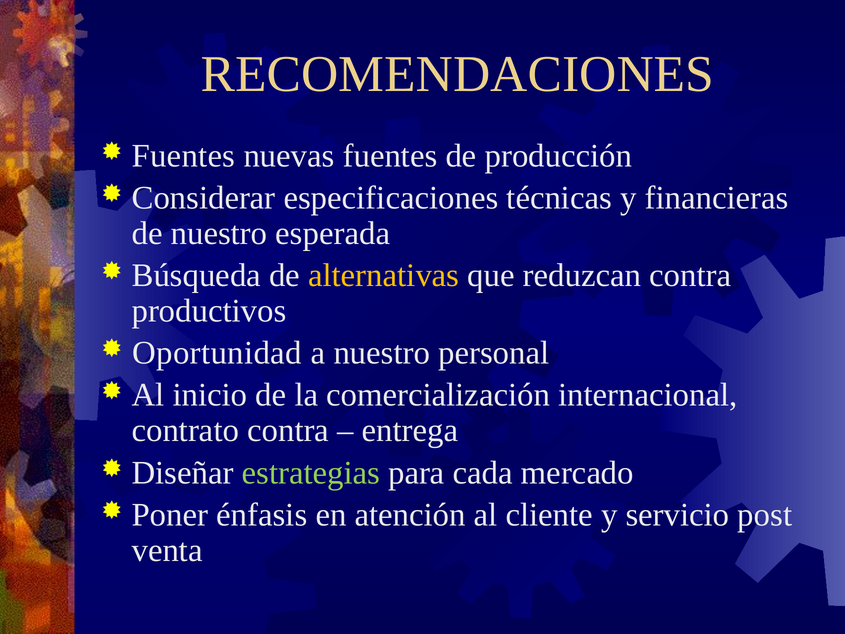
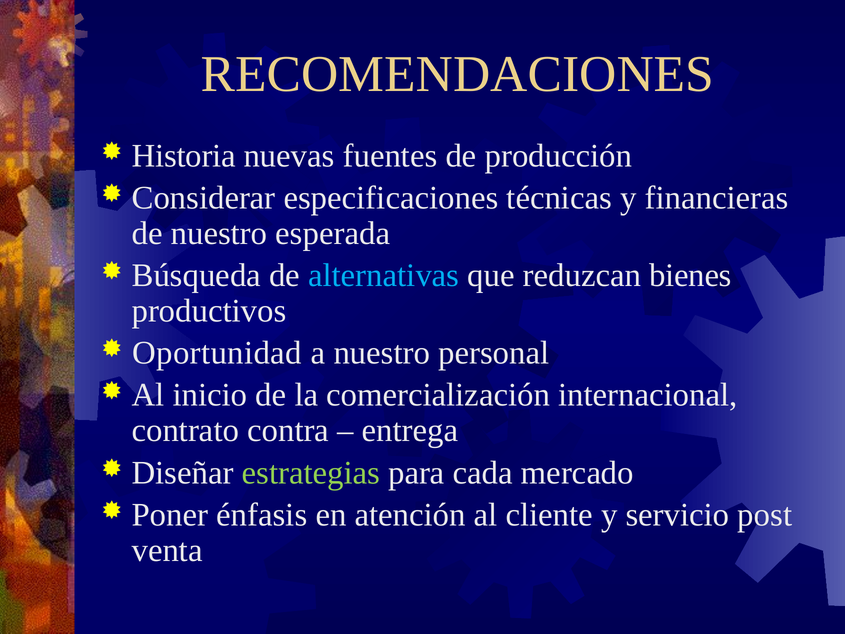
Fuentes: Fuentes -> Historia (184, 156)
alternativas colour: yellow -> light blue (384, 275)
reduzcan contra: contra -> bienes (690, 275)
